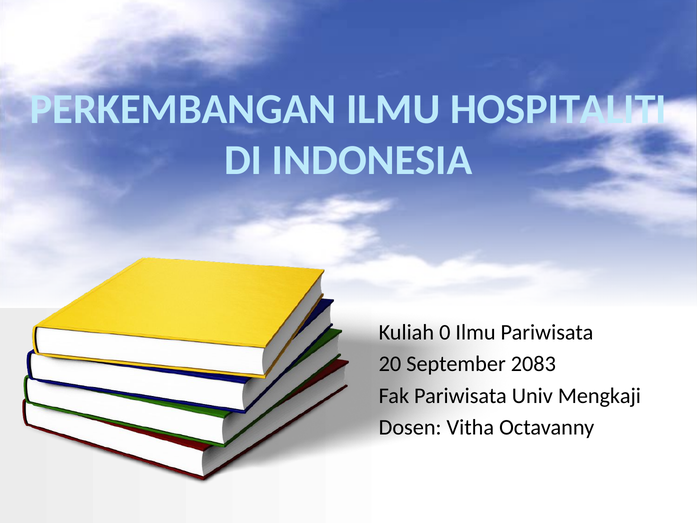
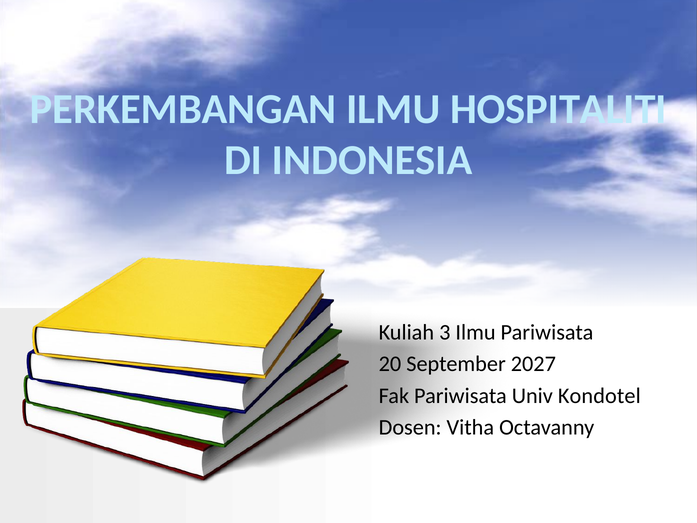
0: 0 -> 3 (445, 332)
2083: 2083 -> 2027 (533, 364)
Mengkaji: Mengkaji -> Kondotel (599, 395)
